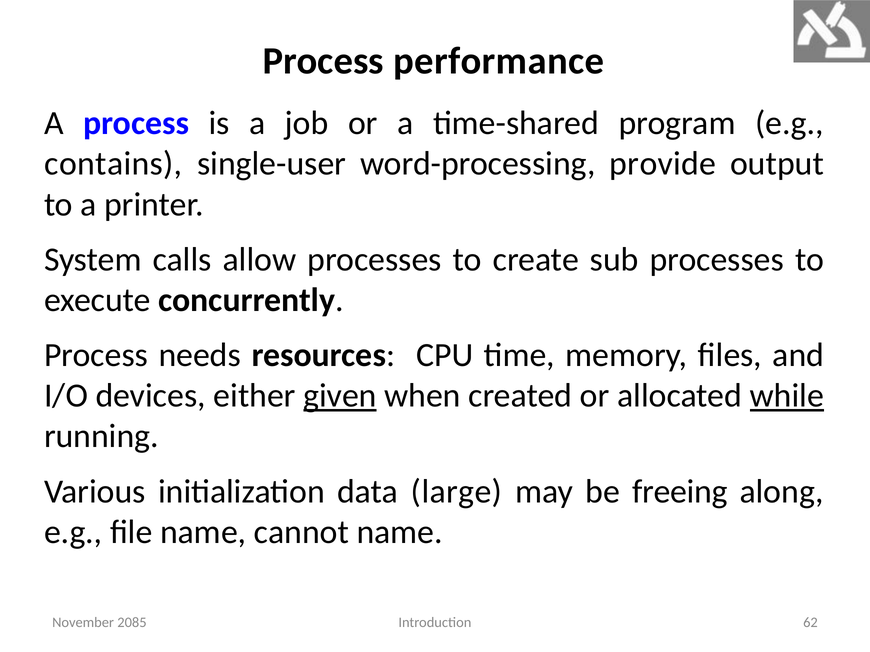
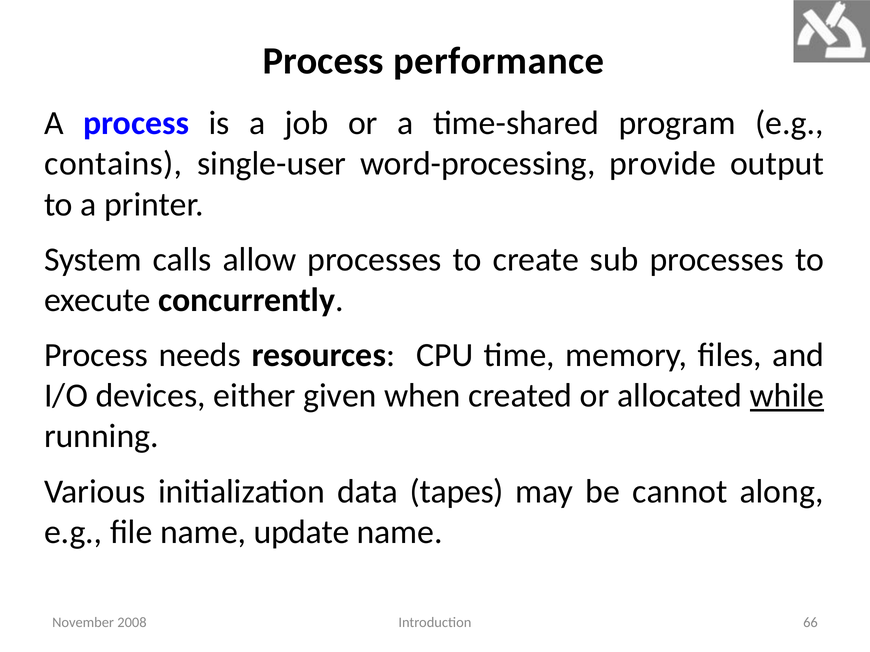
given underline: present -> none (340, 396)
large: large -> tapes (457, 492)
freeing: freeing -> cannot (680, 492)
cannot: cannot -> update (302, 532)
62: 62 -> 66 (810, 623)
2085: 2085 -> 2008 (132, 623)
